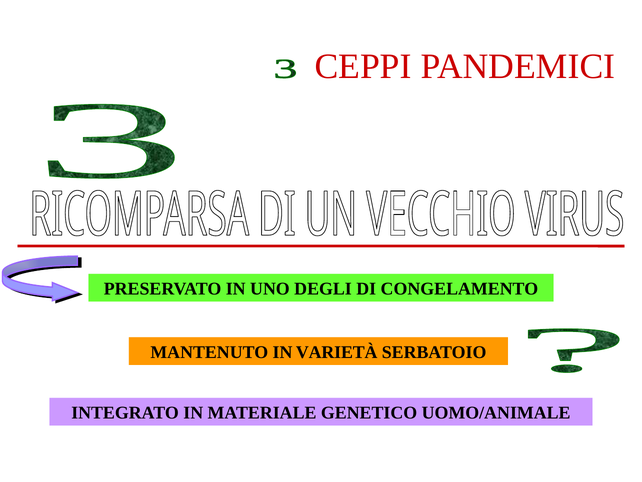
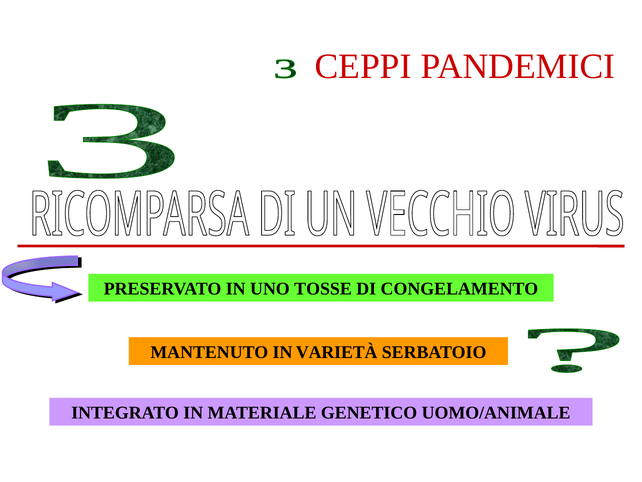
DEGLI: DEGLI -> TOSSE (323, 289)
